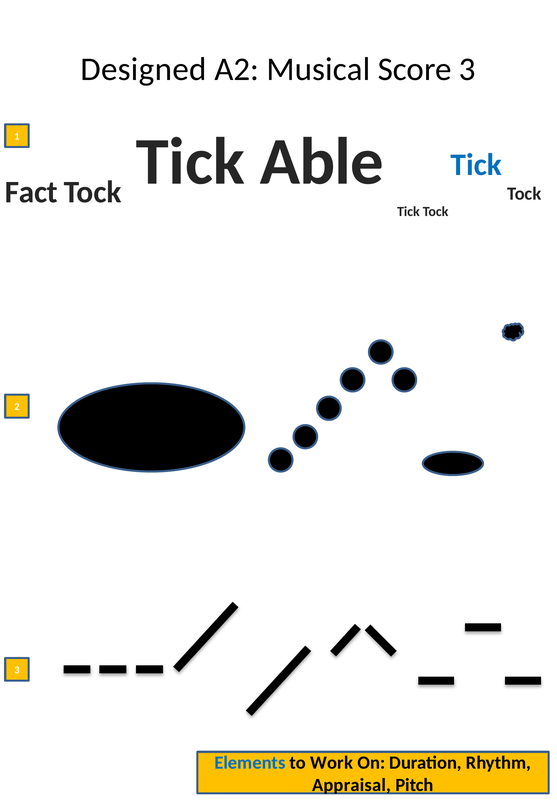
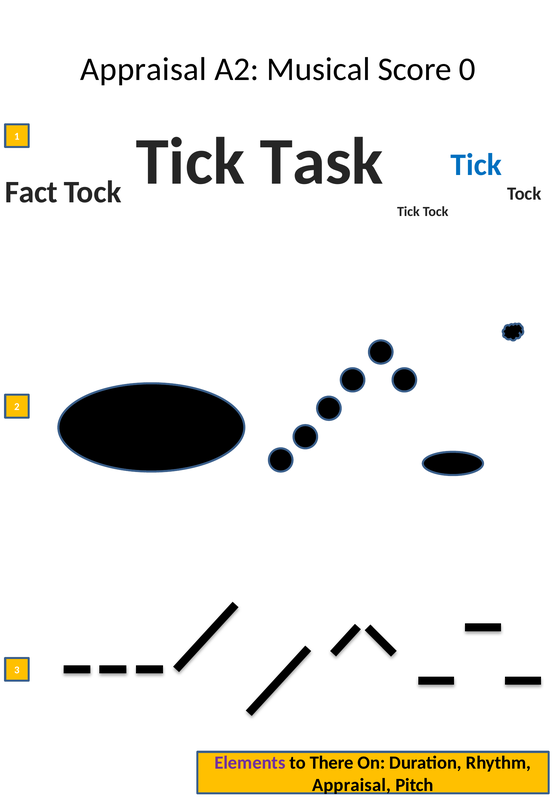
Designed: Designed -> Appraisal (143, 69)
Score 3: 3 -> 0 (467, 69)
Able: Able -> Task (322, 162)
Elements colour: blue -> purple (250, 762)
Work: Work -> There (332, 762)
